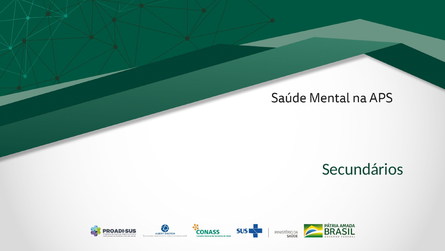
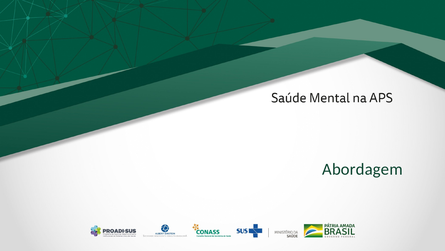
Secundários: Secundários -> Abordagem (362, 169)
